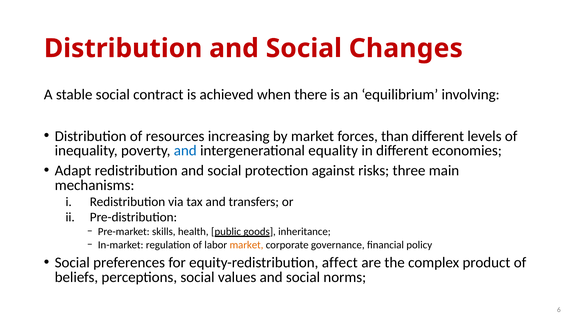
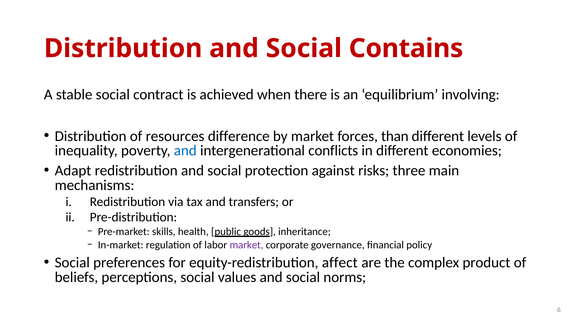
Changes: Changes -> Contains (406, 48)
increasing: increasing -> difference (239, 136)
equality: equality -> conflicts (333, 151)
market colour: orange -> purple (246, 245)
